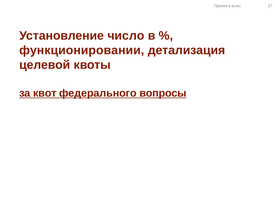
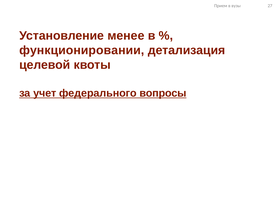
число: число -> менее (126, 36)
квот: квот -> учет (45, 93)
